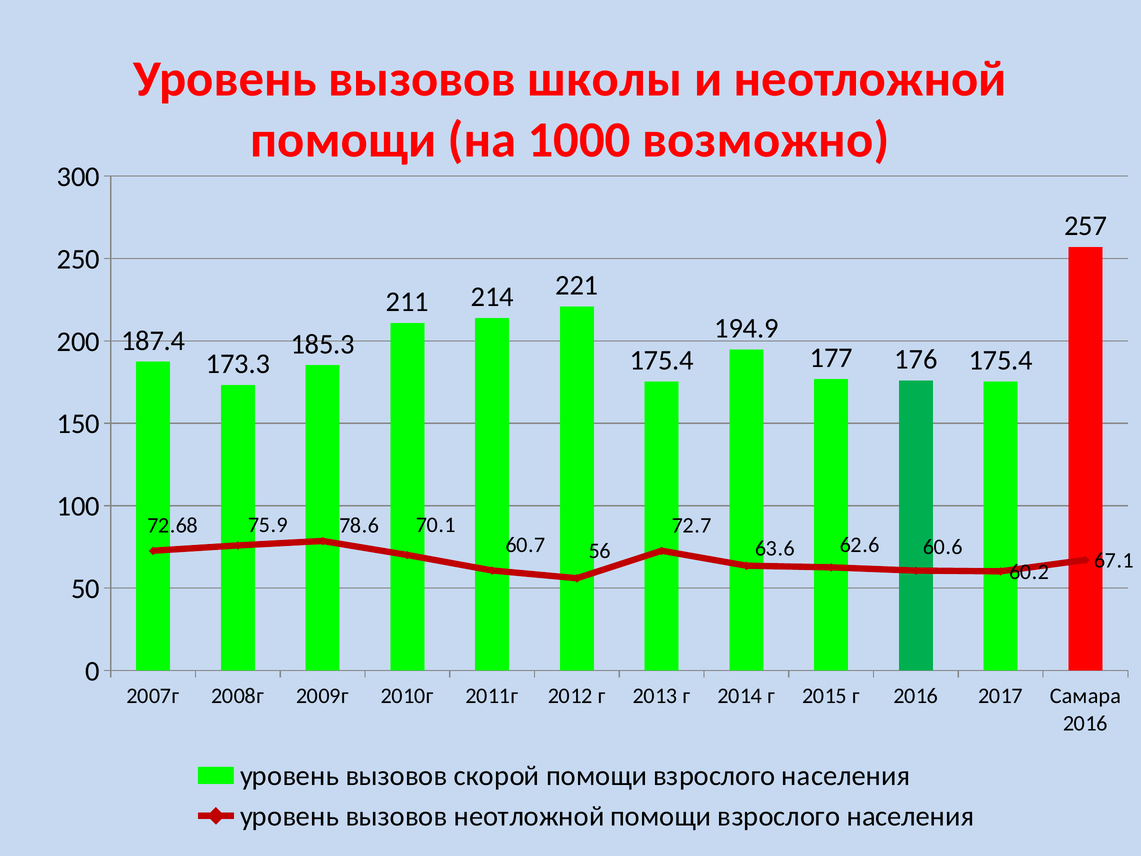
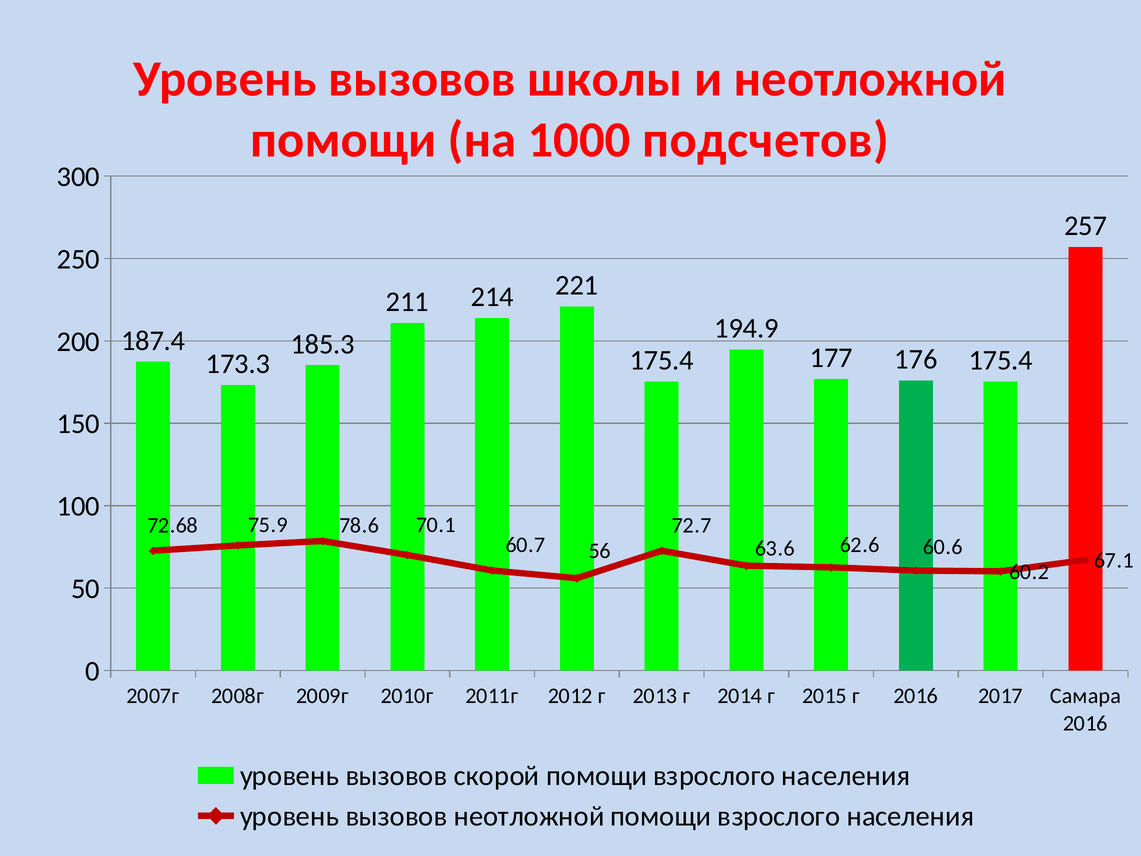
возможно: возможно -> подсчетов (766, 140)
